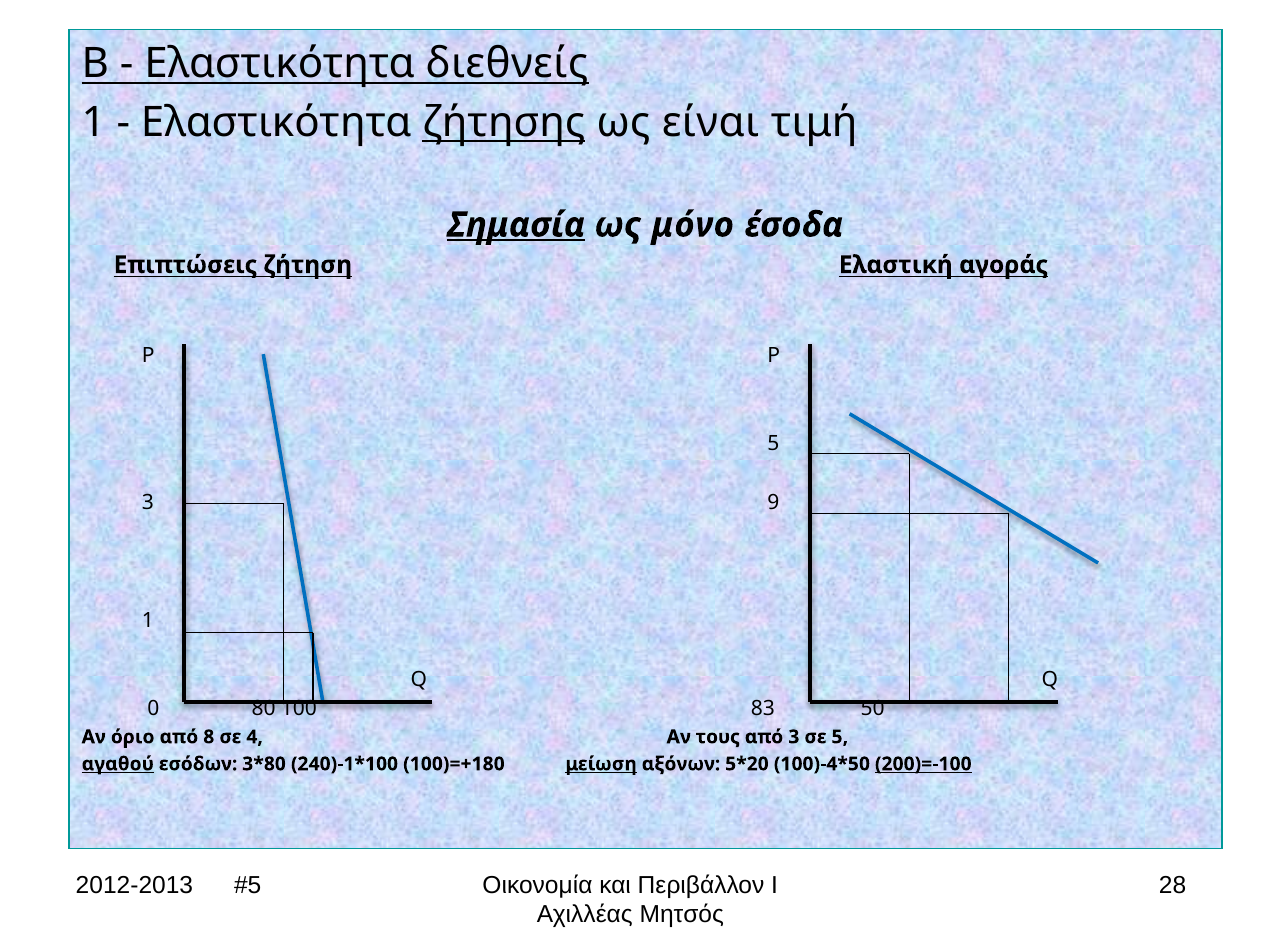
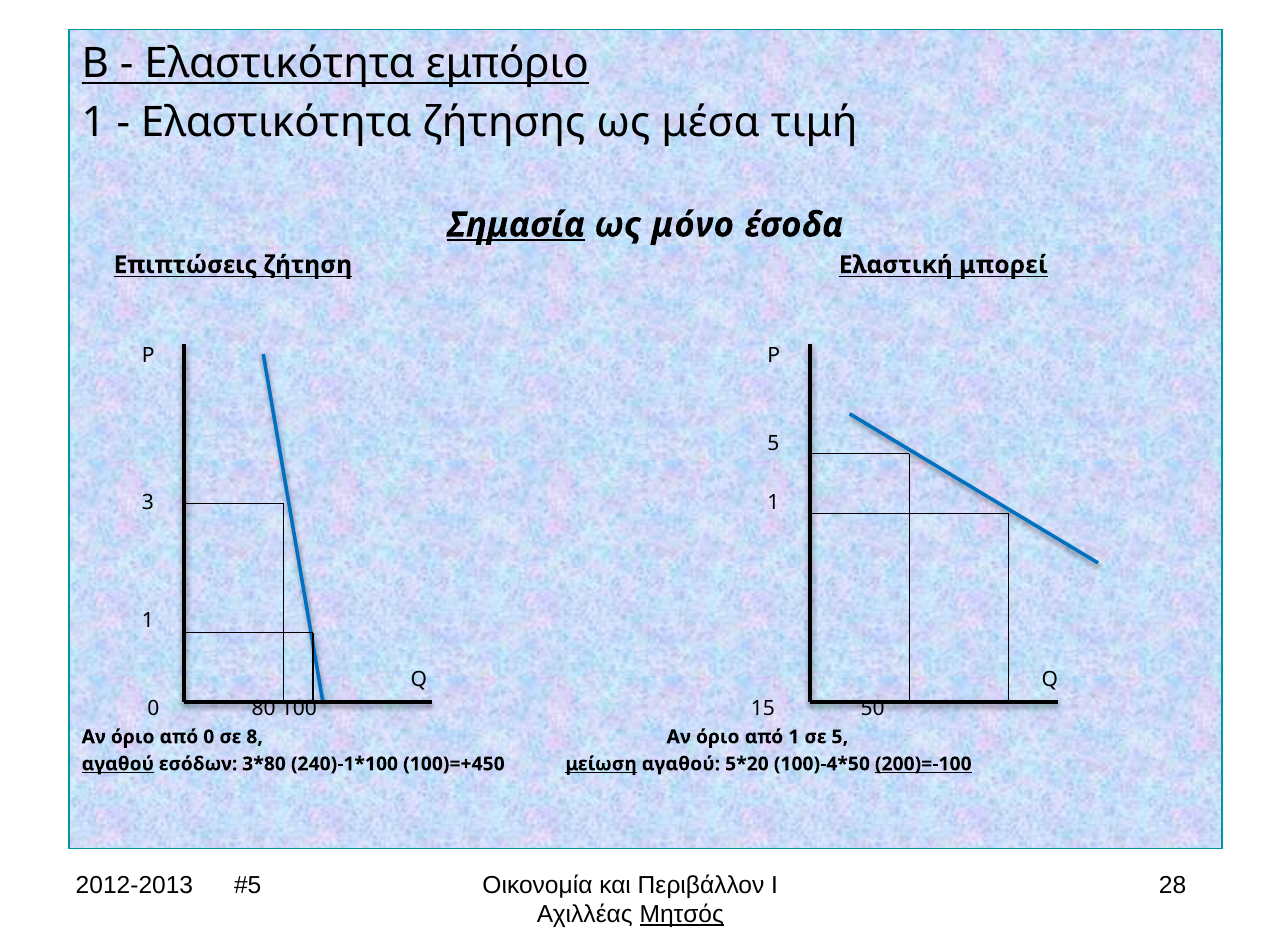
διεθνείς: διεθνείς -> εμπόριο (507, 64)
ζήτησης underline: present -> none (504, 123)
είναι: είναι -> μέσα (711, 123)
αγοράς: αγοράς -> μπορεί (1003, 265)
3 9: 9 -> 1 (773, 502)
83: 83 -> 15 (763, 709)
από 8: 8 -> 0 (209, 737)
4: 4 -> 8 (255, 737)
τους: τους -> όριο (718, 737)
από 3: 3 -> 1 (794, 737)
100)=+180: 100)=+180 -> 100)=+450 (454, 764)
μείωση αξόνων: αξόνων -> αγαθού (681, 764)
Μητσός underline: none -> present (682, 914)
